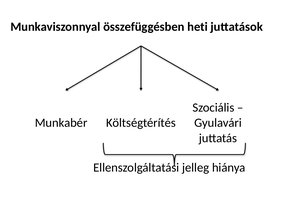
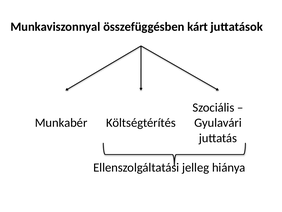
heti: heti -> kárt (198, 27)
